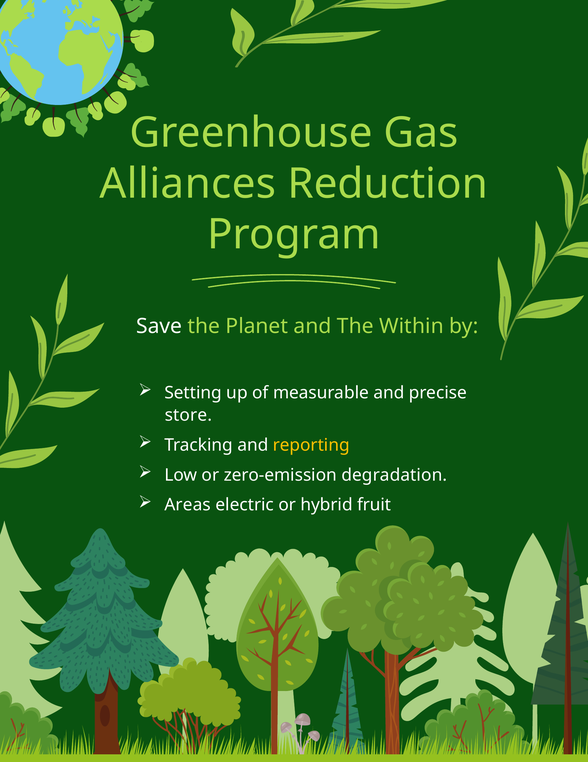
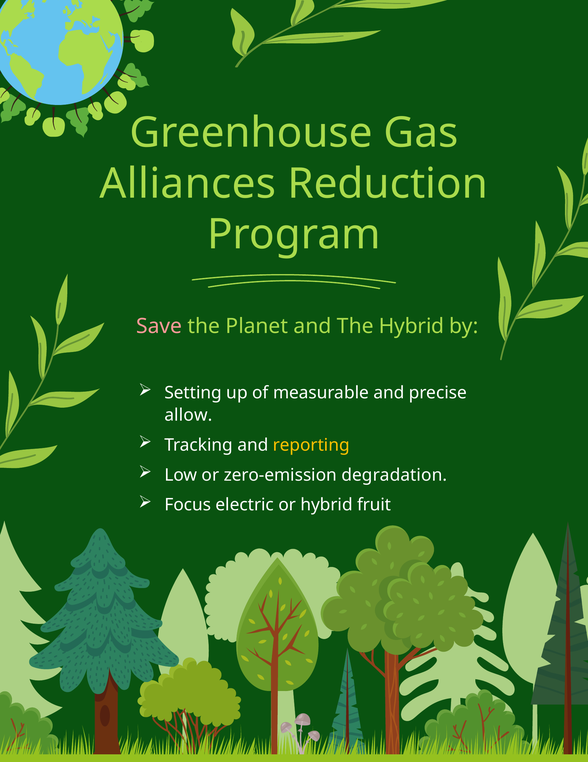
Save colour: white -> pink (159, 326)
The Within: Within -> Hybrid (412, 326)
store: store -> allow (188, 415)
Areas: Areas -> Focus (188, 504)
